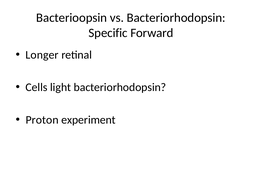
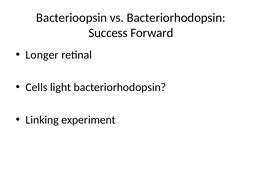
Specific: Specific -> Success (108, 33)
Proton: Proton -> Linking (42, 120)
